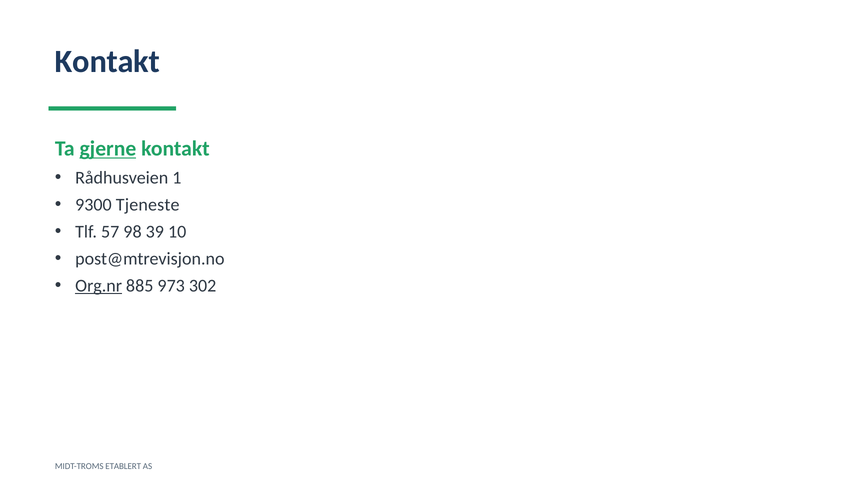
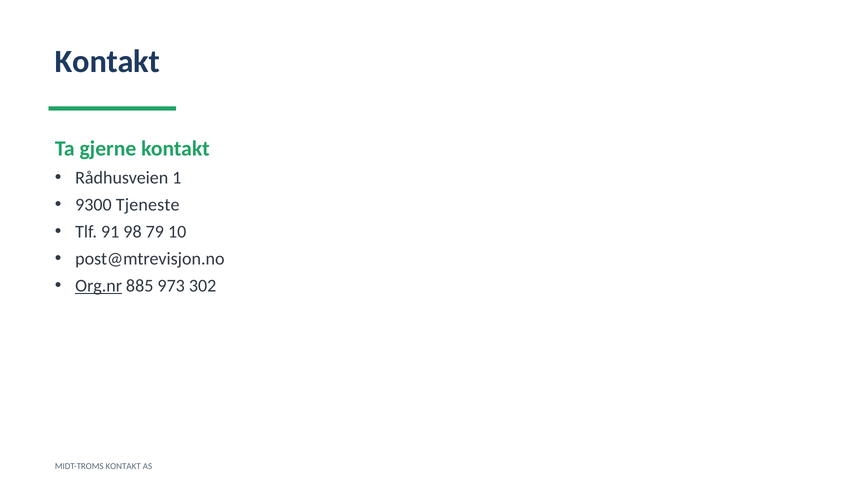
gjerne underline: present -> none (108, 149)
57: 57 -> 91 (110, 232)
39: 39 -> 79 (155, 232)
MIDT-TROMS ETABLERT: ETABLERT -> KONTAKT (123, 466)
